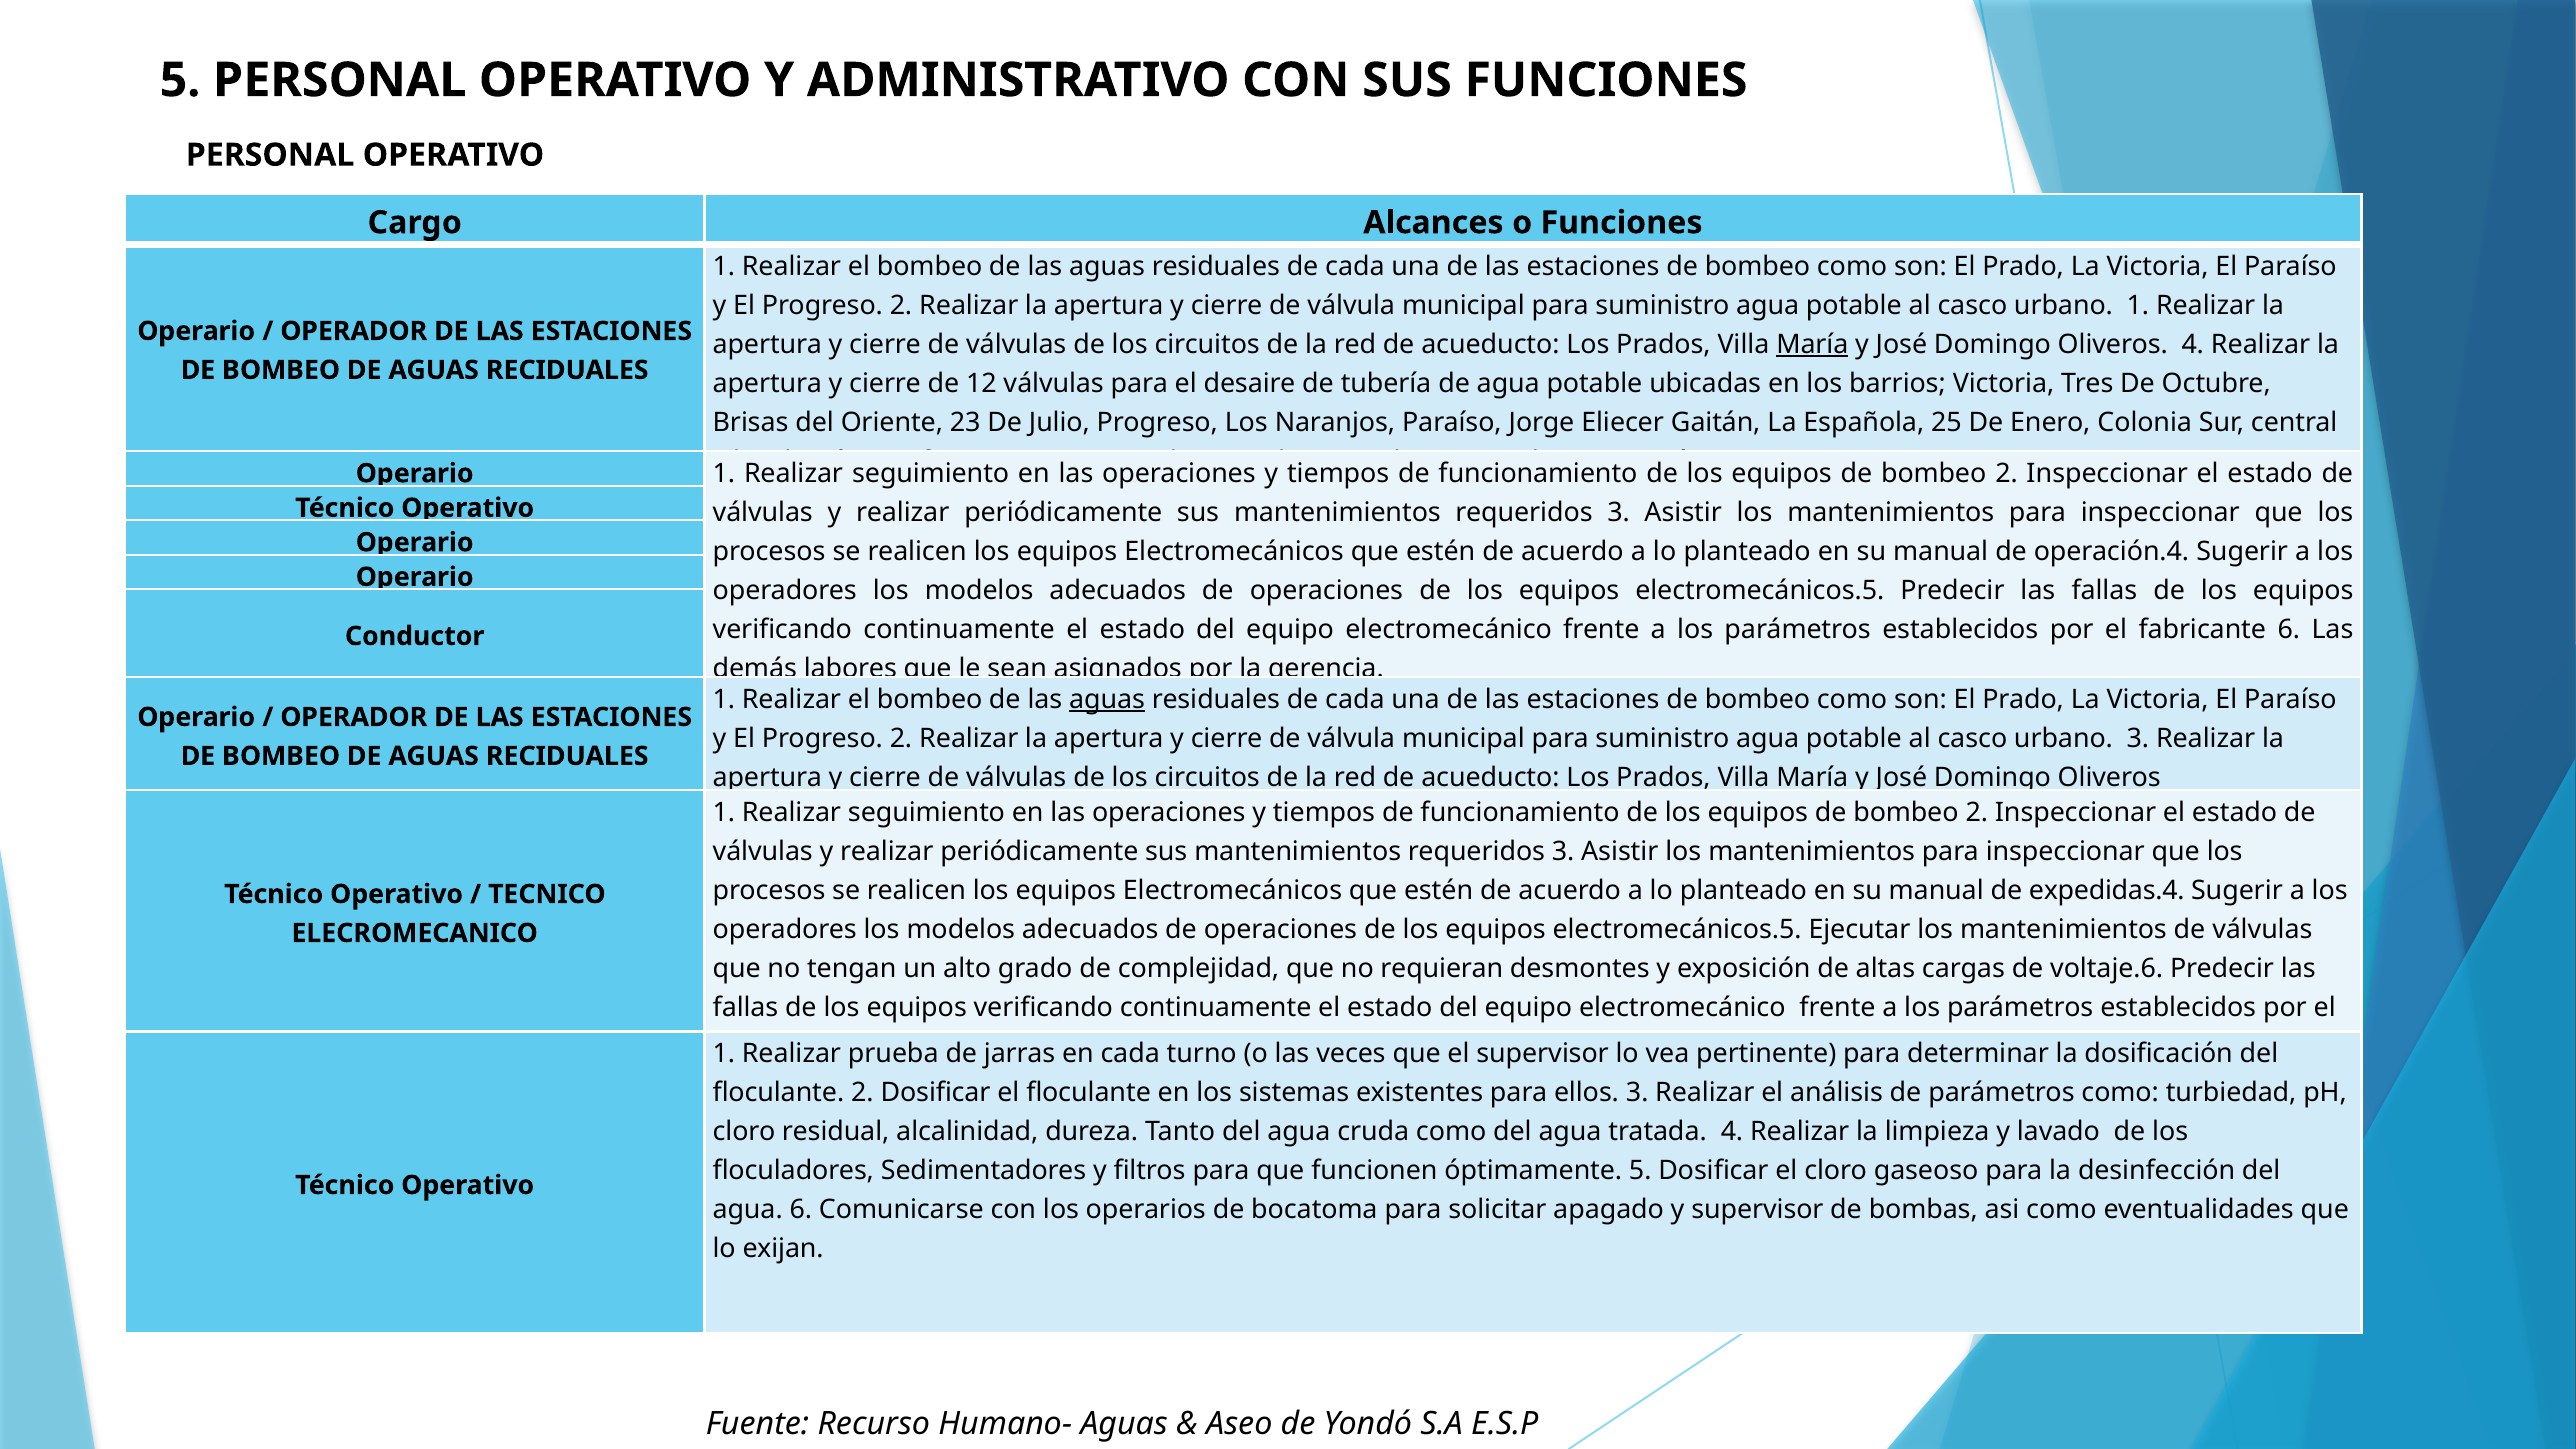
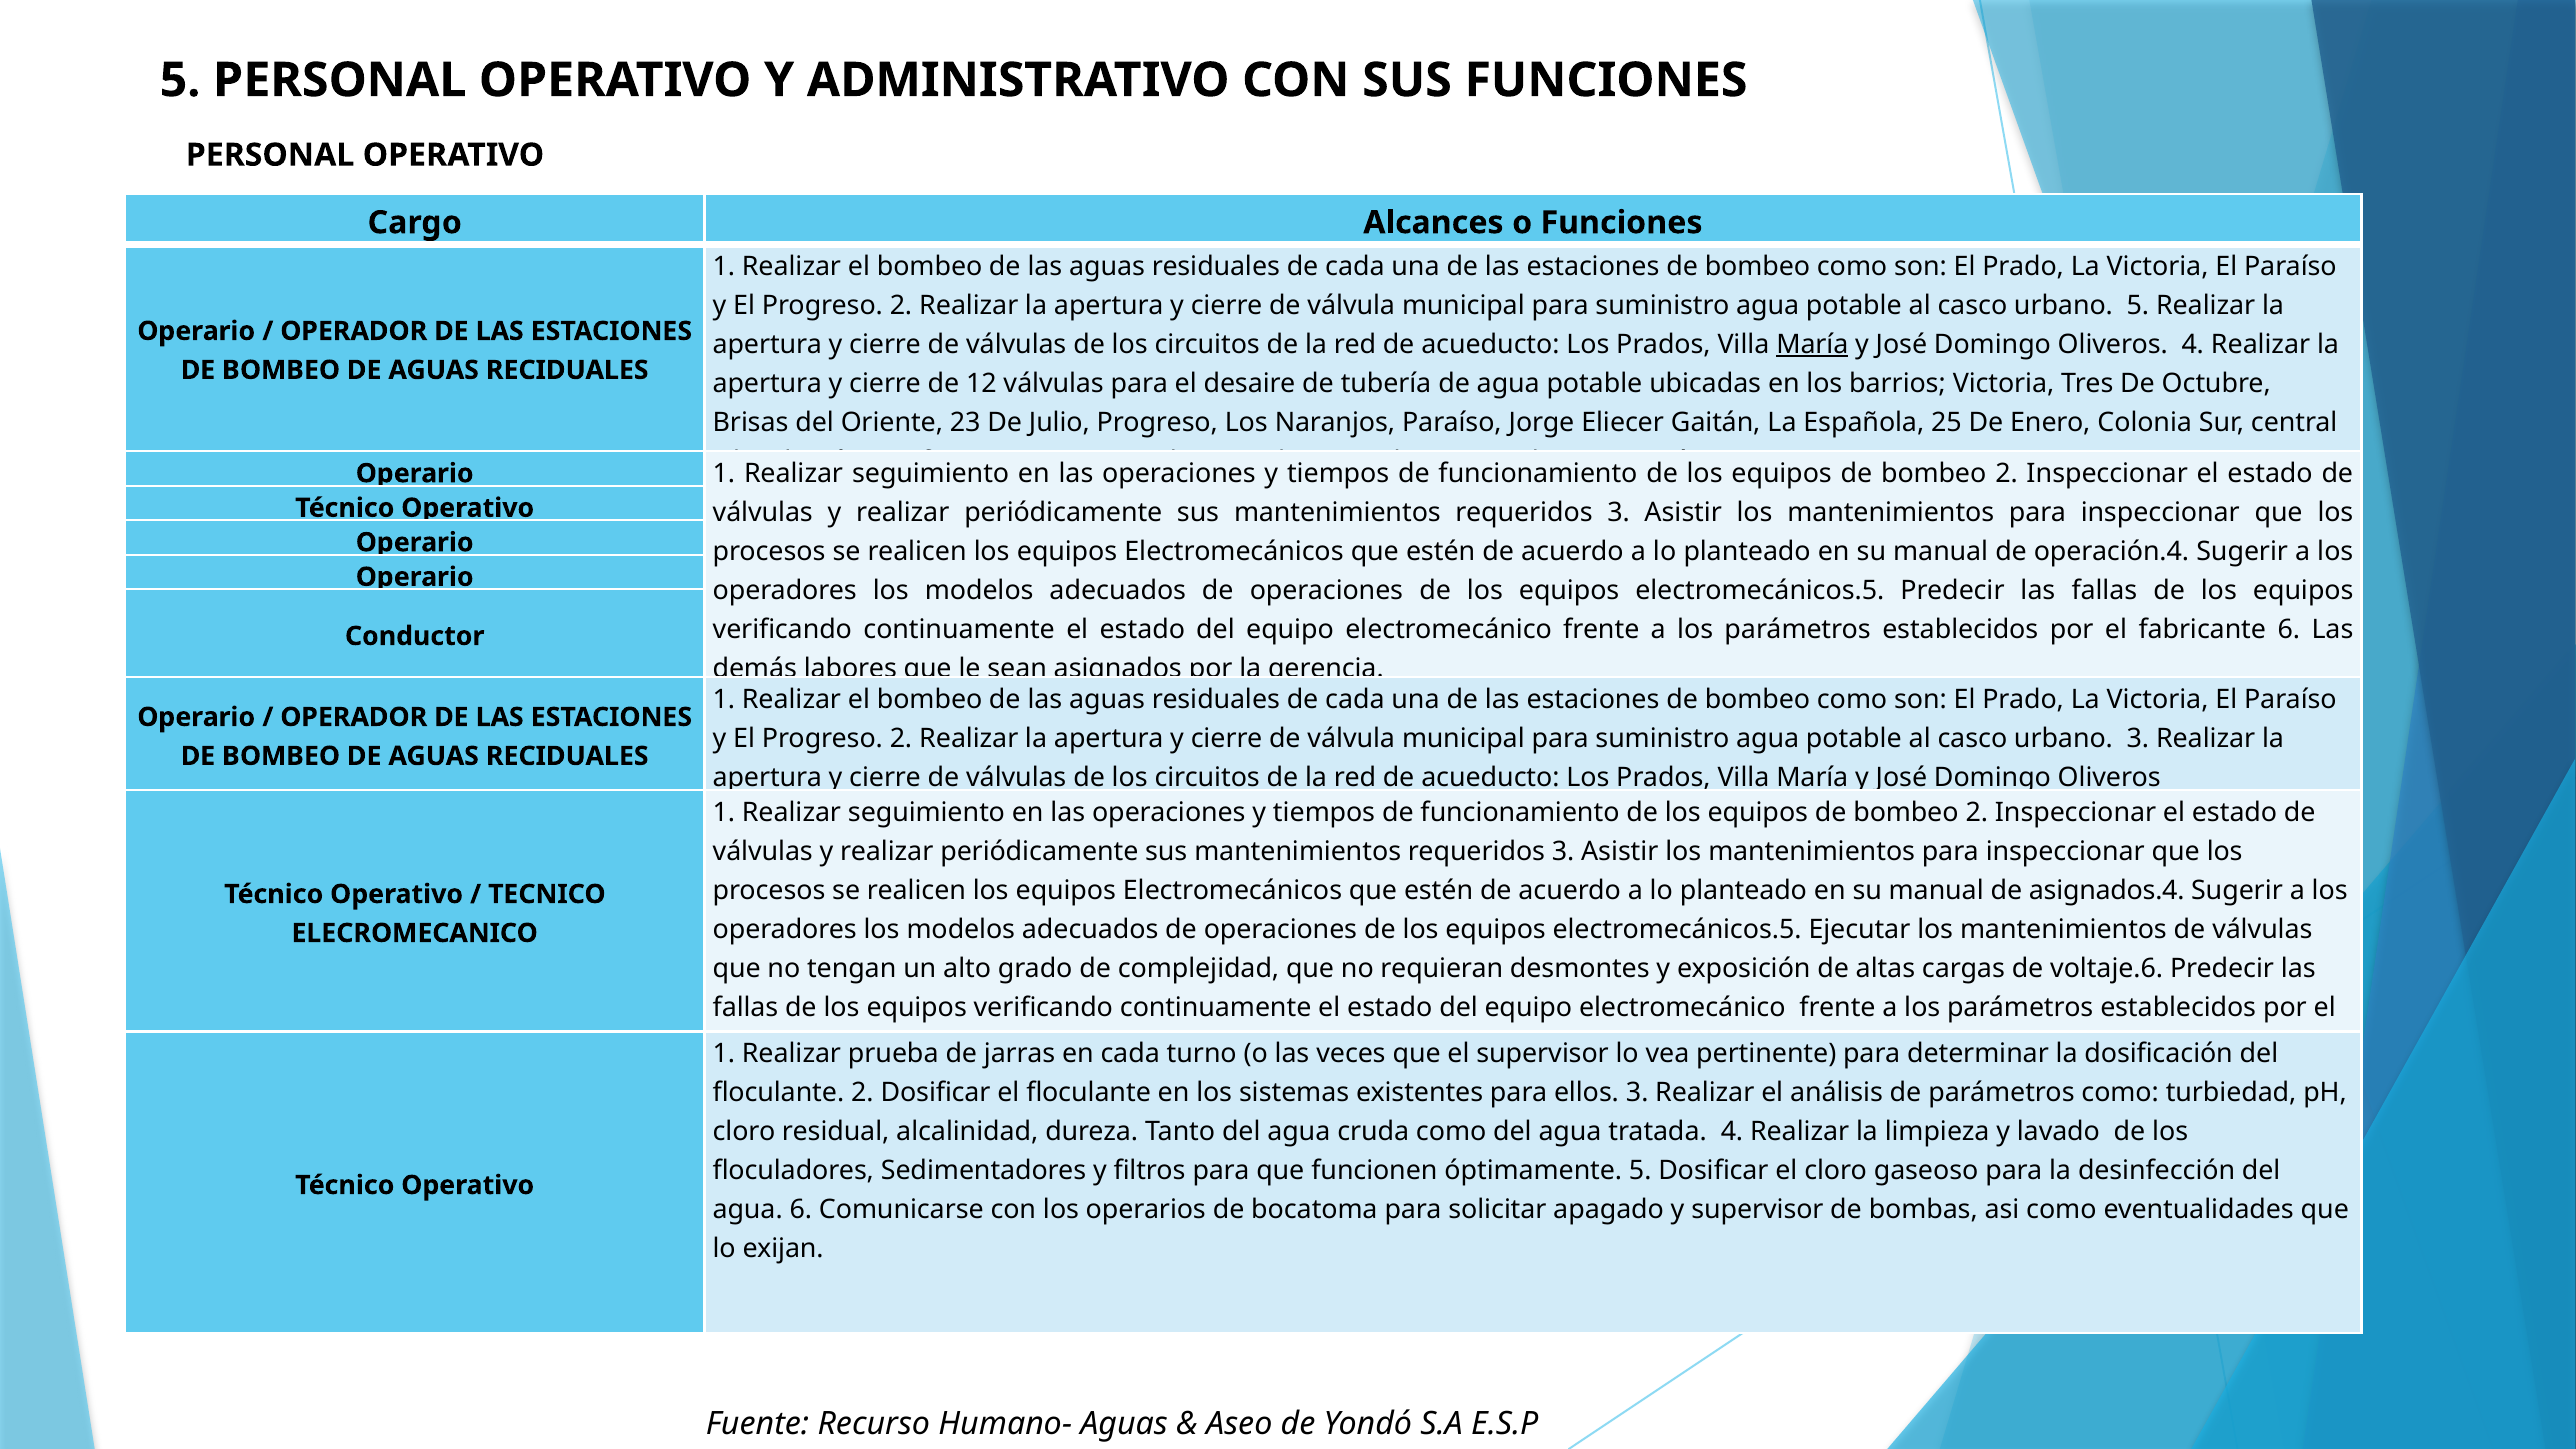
urbano 1: 1 -> 5 (2138, 306)
aguas underline: present -> none (1107, 700)
expedidas.4: expedidas.4 -> asignados.4 (2107, 890)
